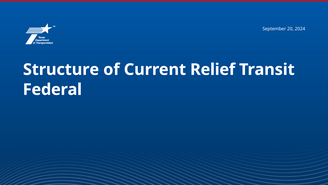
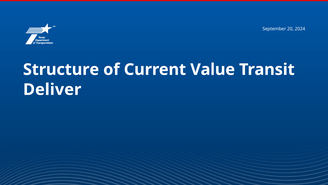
Relief: Relief -> Value (213, 69)
Federal: Federal -> Deliver (52, 89)
